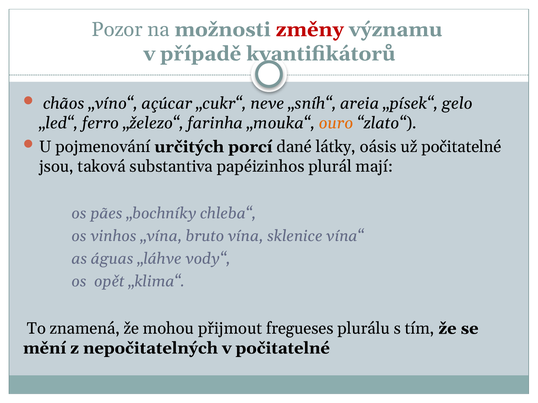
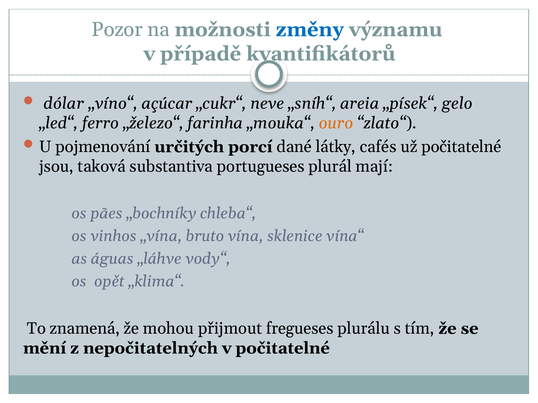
změny colour: red -> blue (310, 30)
chãos: chãos -> dólar (64, 104)
oásis: oásis -> cafés (378, 147)
papéizinhos: papéizinhos -> portugueses (261, 167)
